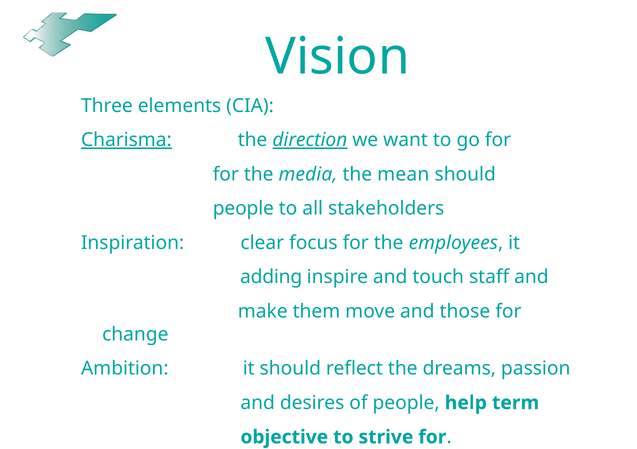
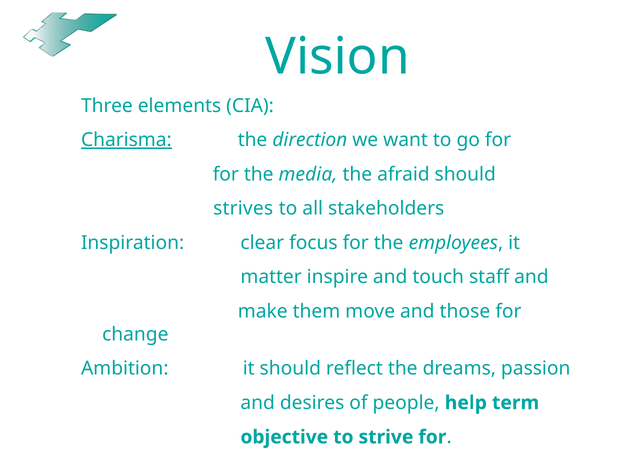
direction underline: present -> none (310, 140)
mean: mean -> afraid (403, 174)
people: people -> strives (243, 208)
adding: adding -> matter (271, 277)
